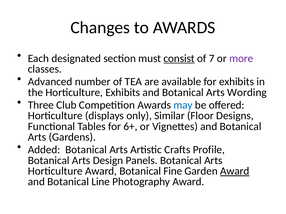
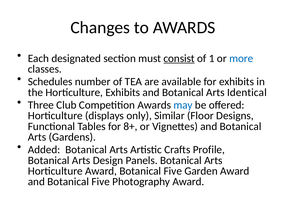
7: 7 -> 1 (212, 58)
more colour: purple -> blue (241, 58)
Advanced: Advanced -> Schedules (50, 82)
Wording: Wording -> Identical (247, 93)
6+: 6+ -> 8+ (131, 127)
Award Botanical Fine: Fine -> Five (173, 171)
Award underline: present -> none (235, 171)
and Botanical Line: Line -> Five (101, 182)
